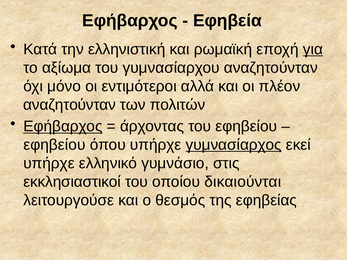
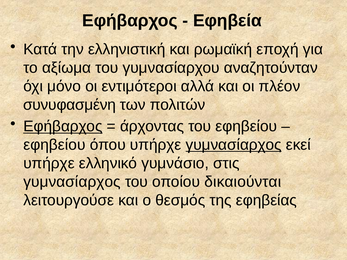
για underline: present -> none (313, 49)
αναζητούνταν: αναζητούνταν -> συνυφασμένη (70, 105)
εκκλησιαστικοί: εκκλησιαστικοί -> γυμνασίαρχος (72, 182)
